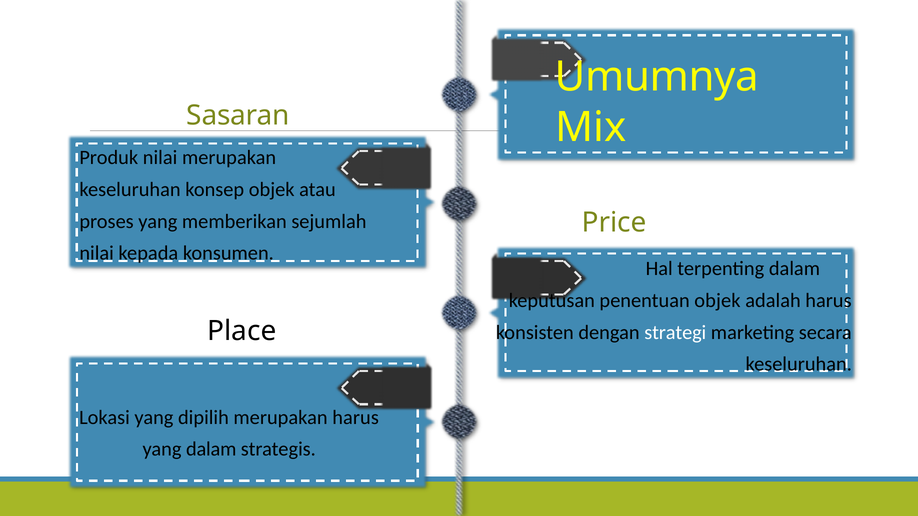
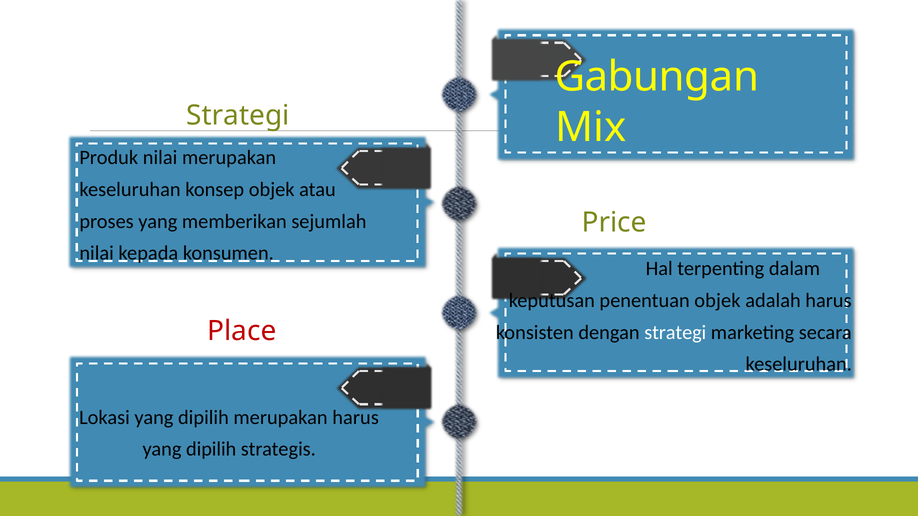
Umumnya: Umumnya -> Gabungan (657, 77)
Sasaran: Sasaran -> Strategi (238, 116)
Place colour: black -> red (242, 331)
dalam: dalam -> dipilih (211, 450)
